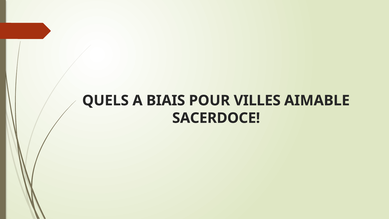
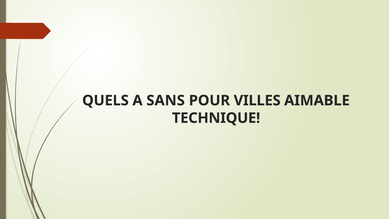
BIAIS: BIAIS -> SANS (166, 100)
SACERDOCE: SACERDOCE -> TECHNIQUE (216, 118)
